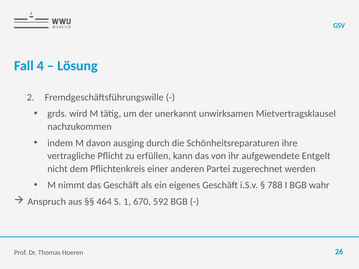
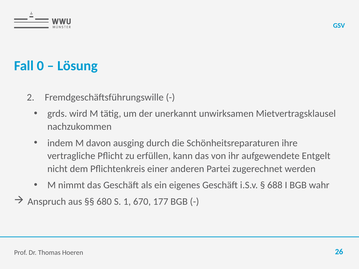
4: 4 -> 0 (40, 66)
788: 788 -> 688 (275, 185)
464: 464 -> 680 (104, 202)
592: 592 -> 177 (161, 202)
